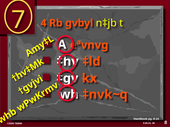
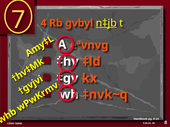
n‡jb underline: none -> present (106, 23)
